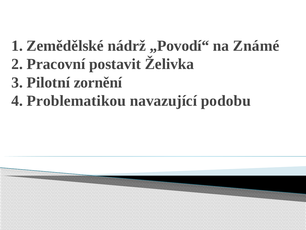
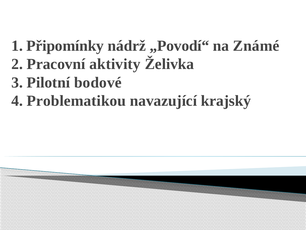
Zemědělské: Zemědělské -> Připomínky (65, 46)
postavit: postavit -> aktivity (115, 64)
zornění: zornění -> bodové (98, 82)
podobu: podobu -> krajský (226, 101)
